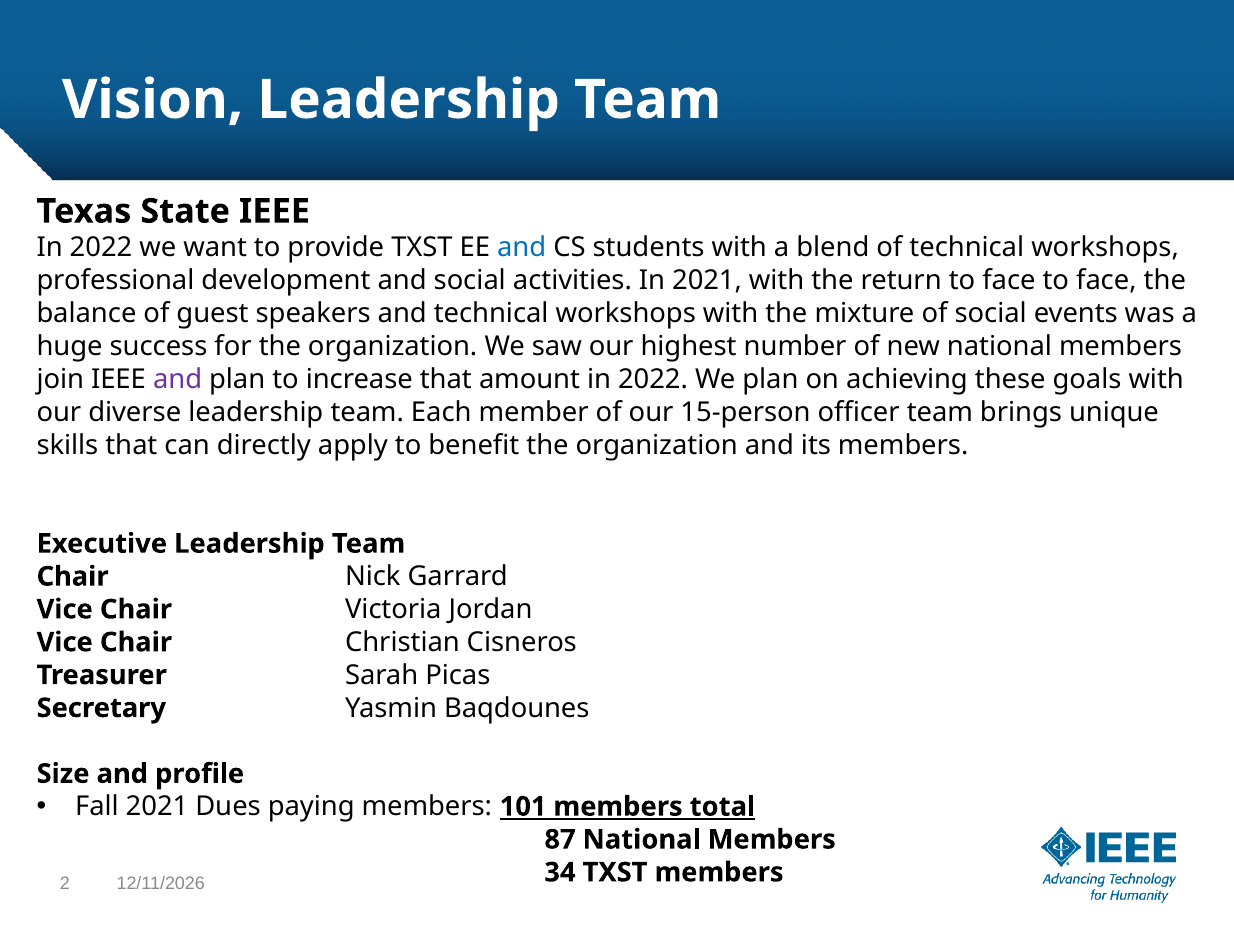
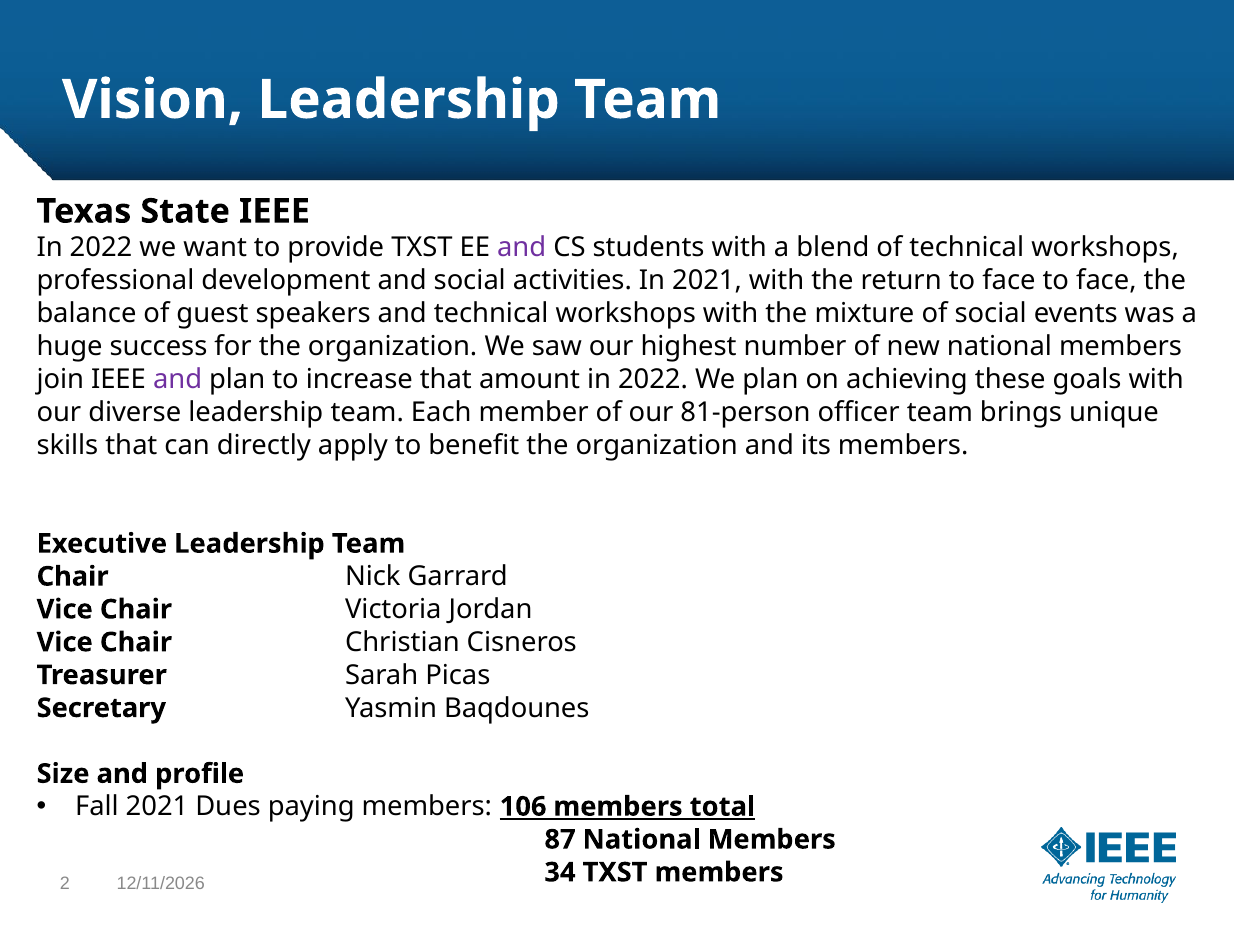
and colour: blue -> purple (522, 248)
15-person: 15-person -> 81-person (746, 412)
101: 101 -> 106 (523, 807)
